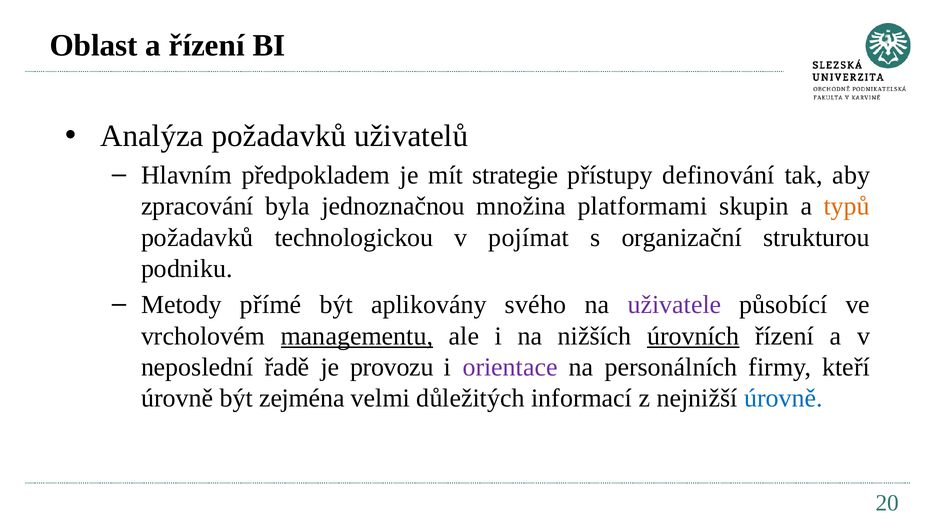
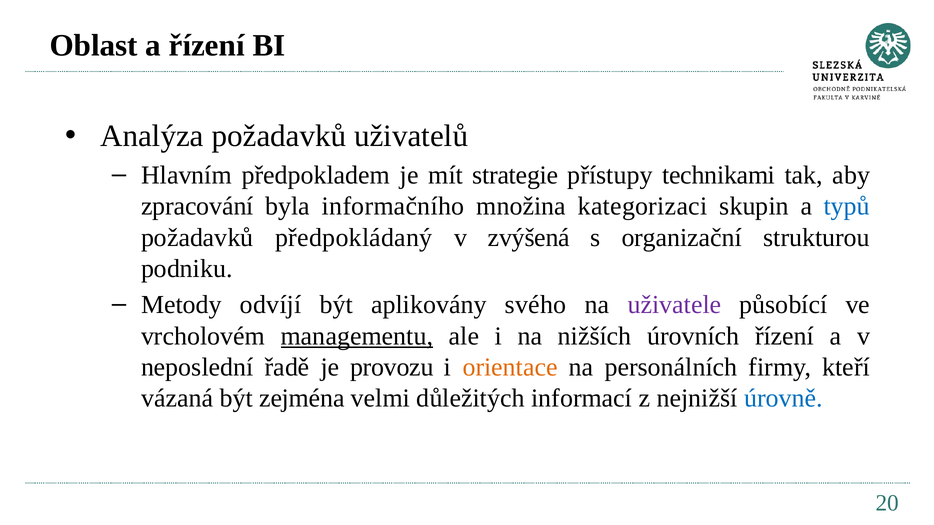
definování: definování -> technikami (719, 175)
jednoznačnou: jednoznačnou -> informačního (393, 207)
platformami: platformami -> kategorizaci (643, 207)
typů colour: orange -> blue (847, 207)
technologickou: technologickou -> předpokládaný (354, 238)
pojímat: pojímat -> zvýšená (529, 238)
přímé: přímé -> odvíjí (271, 305)
úrovních underline: present -> none (693, 336)
orientace colour: purple -> orange (510, 367)
úrovně: úrovně -> vázaná (177, 399)
